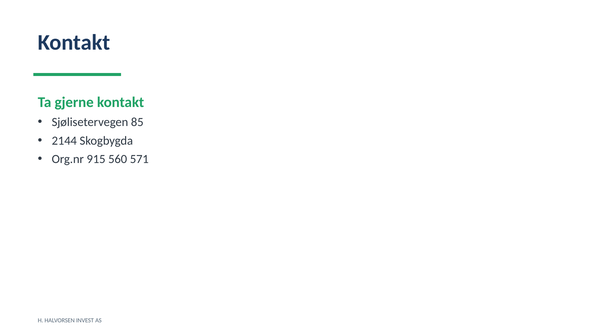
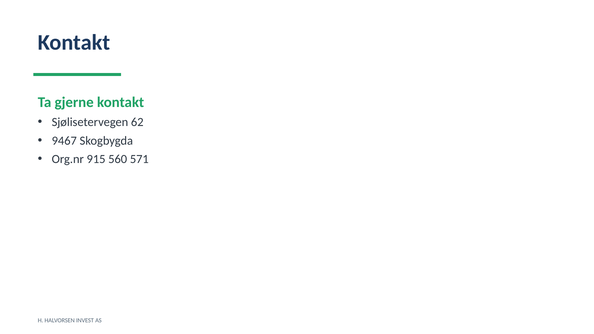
85: 85 -> 62 (137, 122)
2144: 2144 -> 9467 (64, 141)
